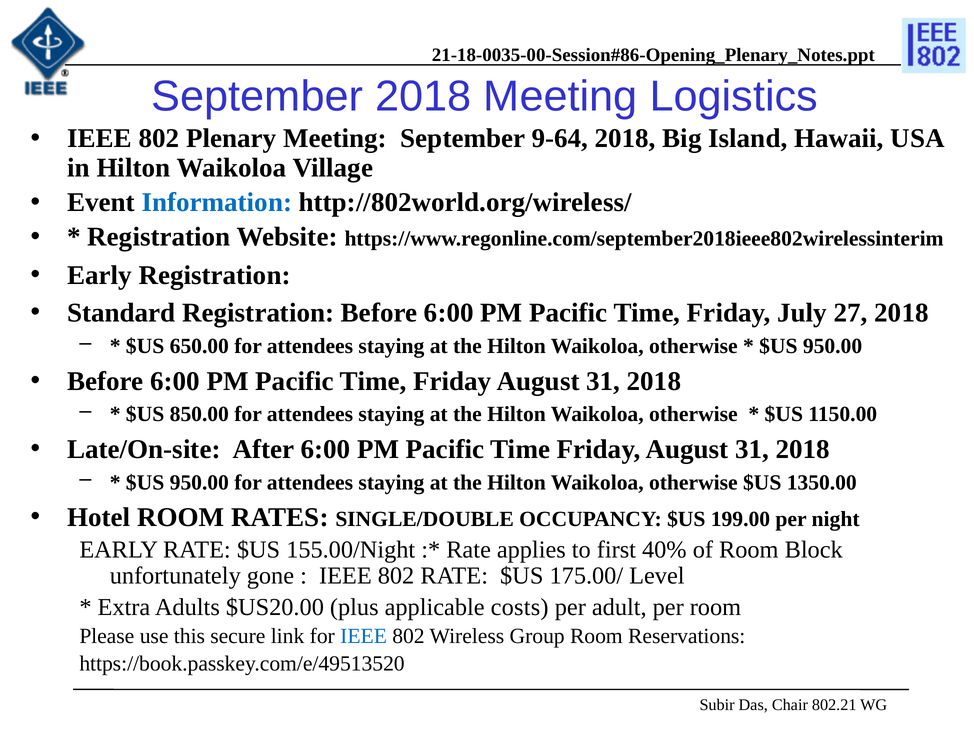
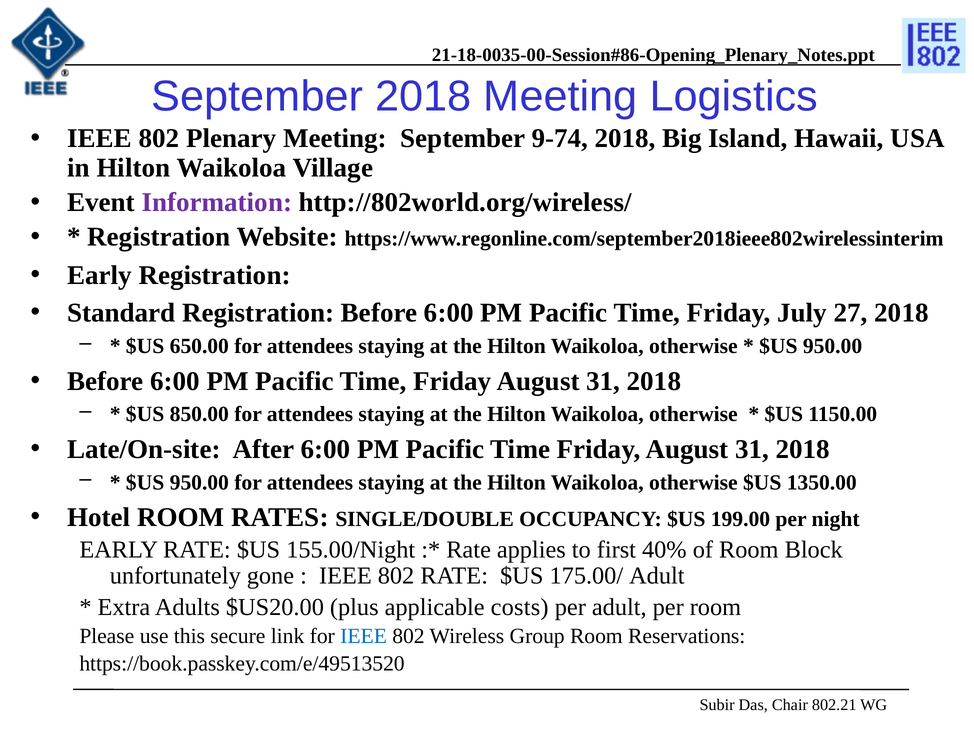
9-64: 9-64 -> 9-74 (560, 139)
Information colour: blue -> purple (217, 202)
175.00/ Level: Level -> Adult (657, 576)
